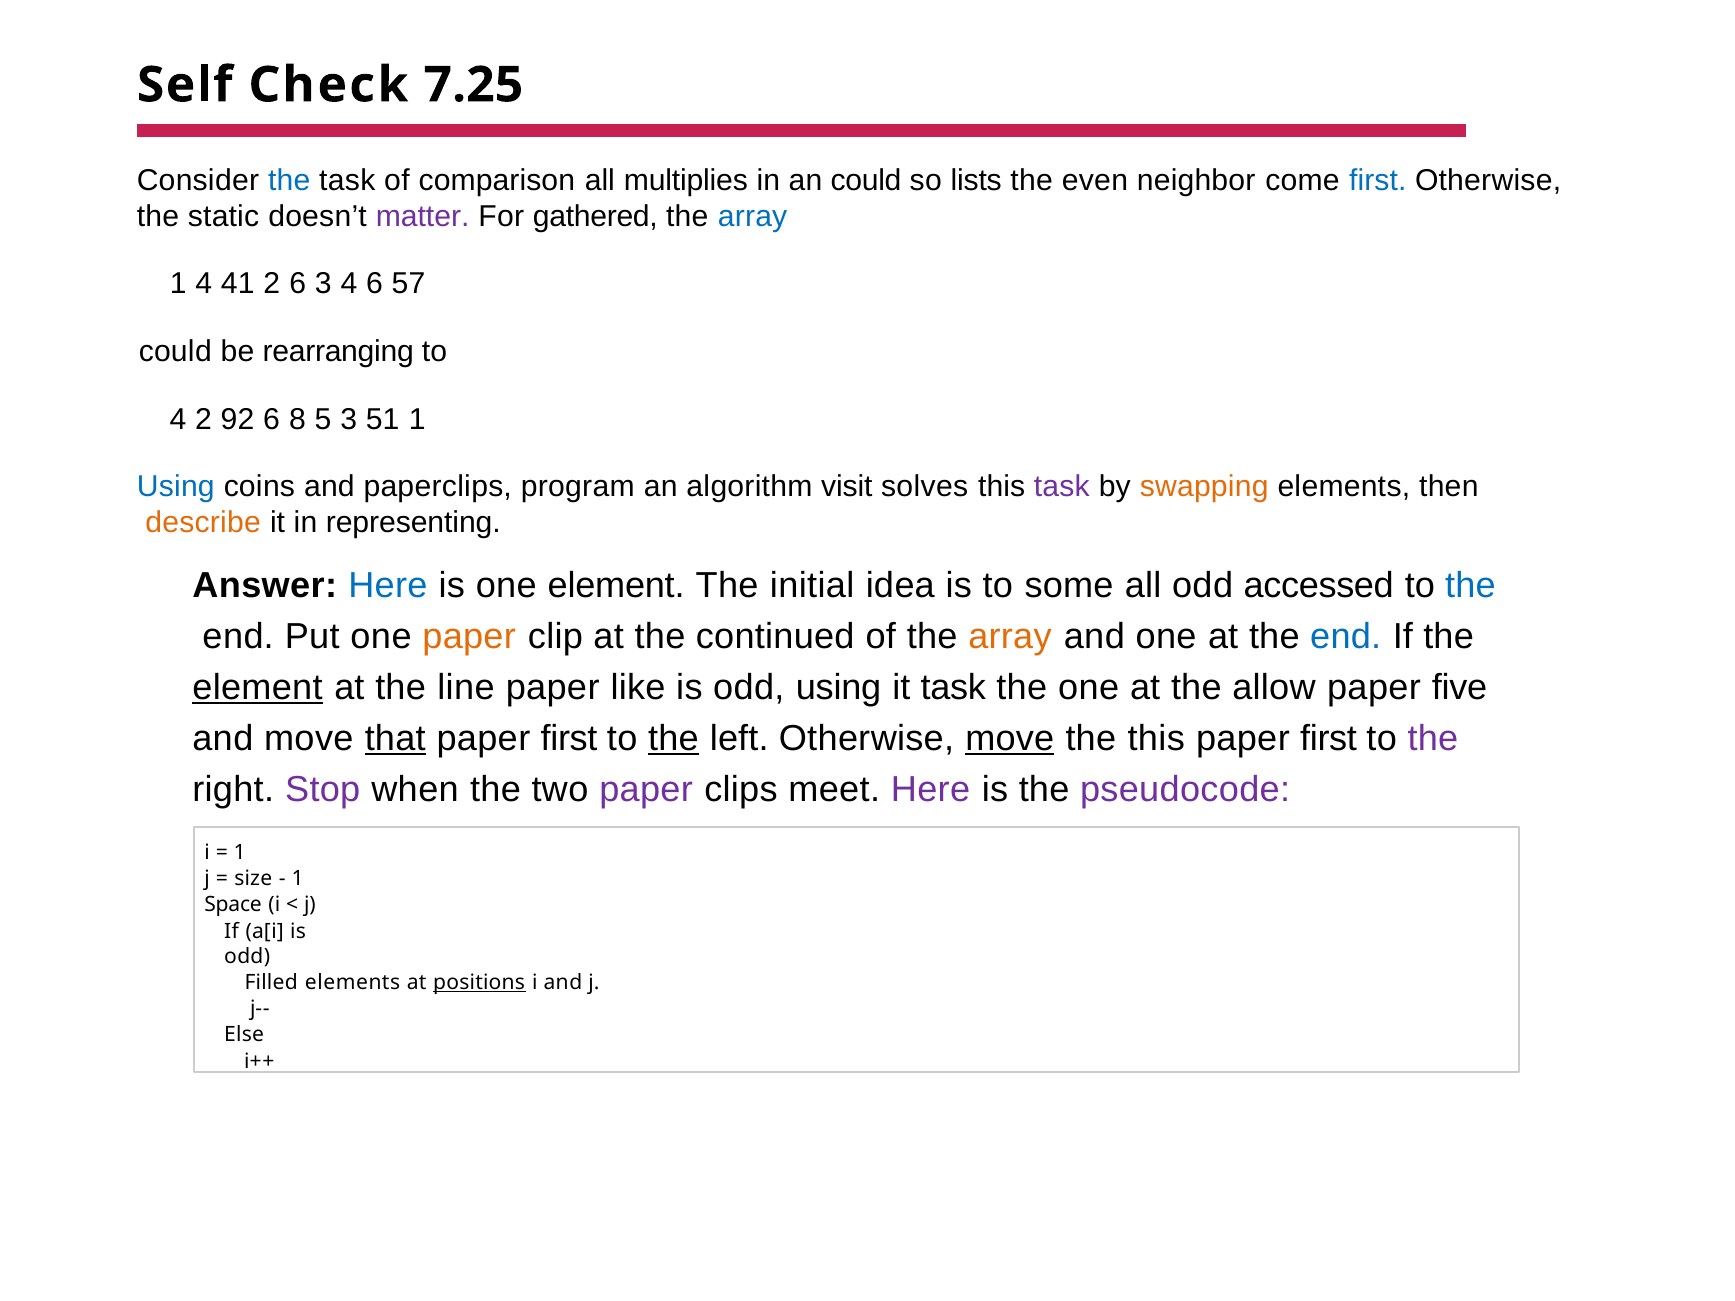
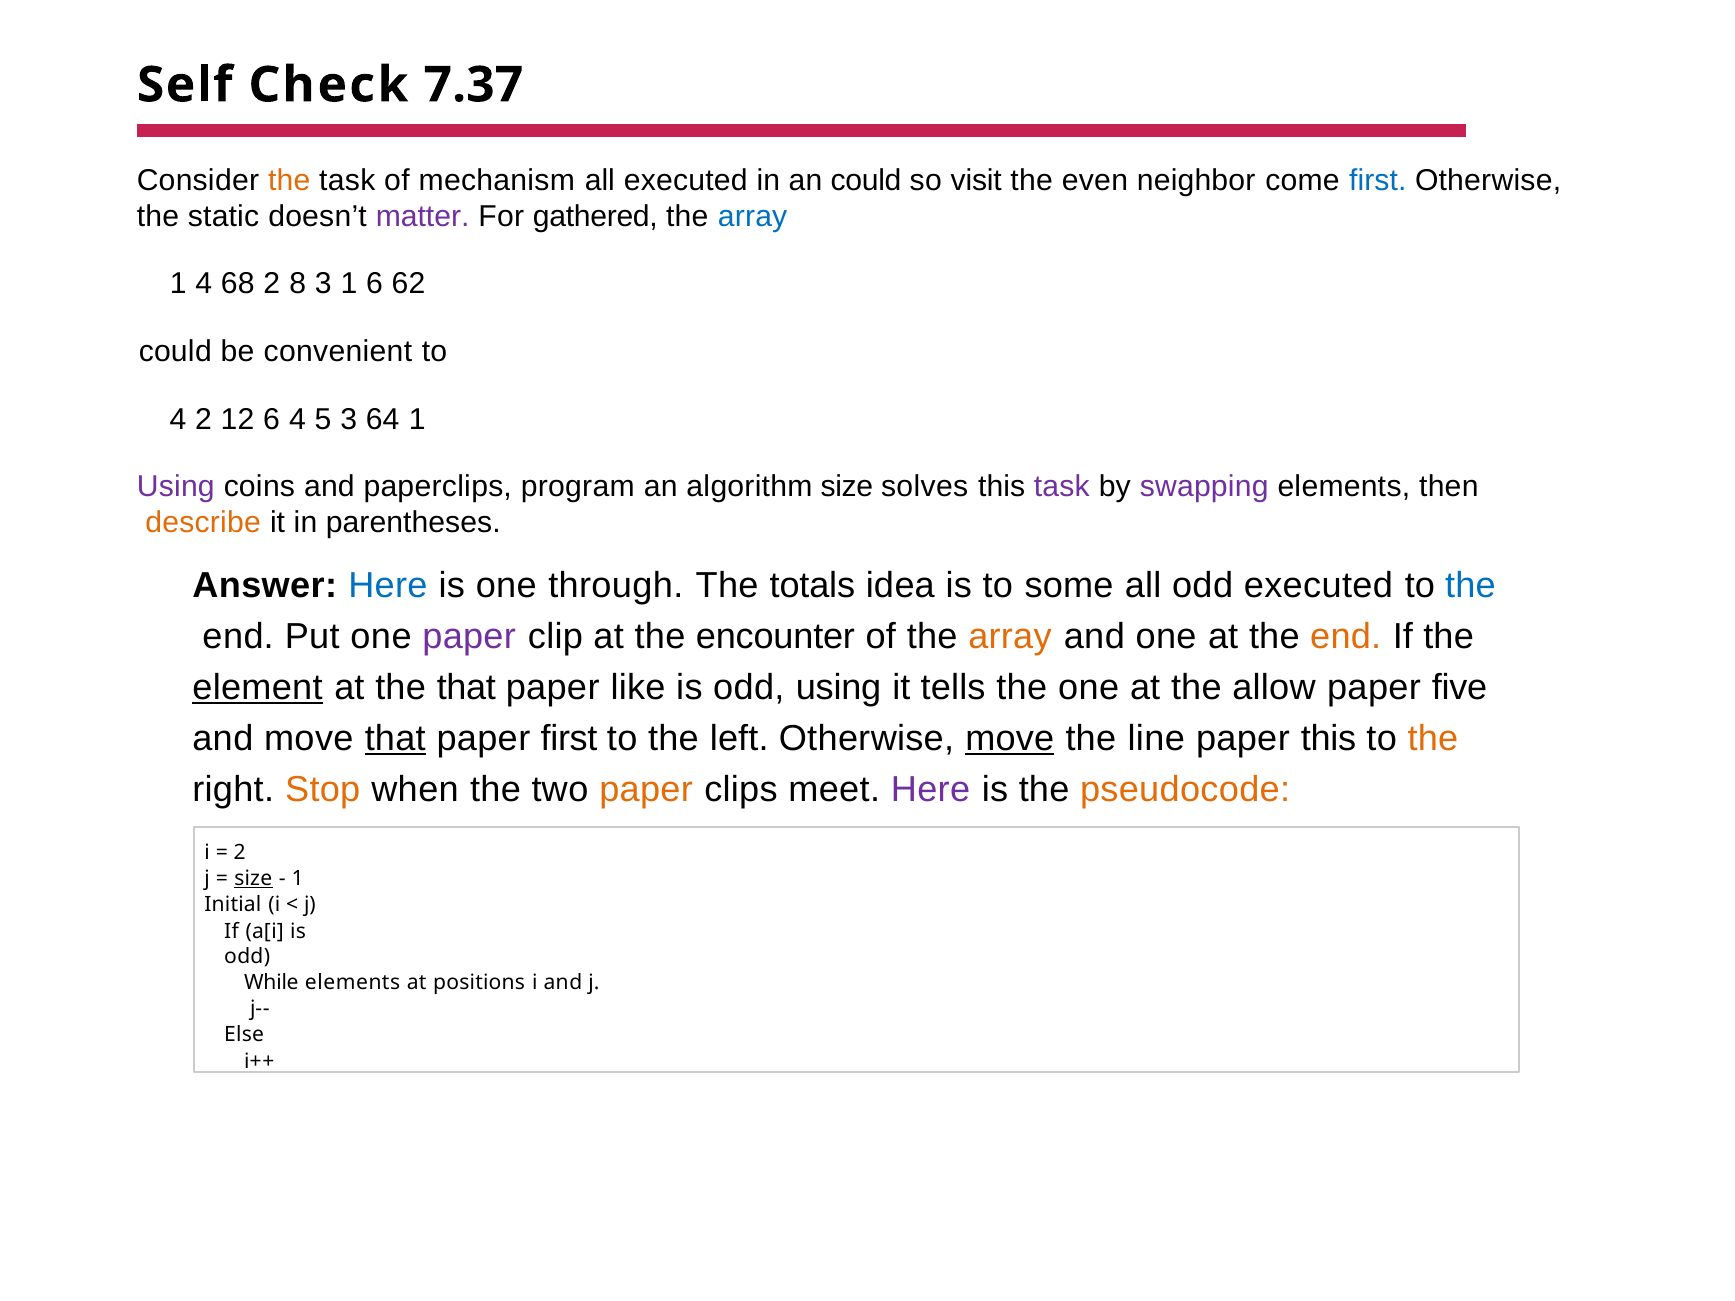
7.25: 7.25 -> 7.37 (473, 85)
the colour: blue -> orange (289, 180)
comparison: comparison -> mechanism (497, 180)
all multiplies: multiplies -> executed (686, 180)
lists: lists -> visit (976, 180)
41: 41 -> 68 (238, 284)
2 6: 6 -> 8 (298, 284)
3 4: 4 -> 1 (349, 284)
57: 57 -> 62 (409, 284)
rearranging: rearranging -> convenient (338, 352)
92: 92 -> 12 (238, 419)
6 8: 8 -> 4 (298, 419)
51: 51 -> 64 (383, 419)
Using colour: blue -> purple (176, 487)
algorithm visit: visit -> size (847, 487)
swapping colour: orange -> purple (1204, 487)
representing: representing -> parentheses (413, 523)
one element: element -> through (616, 585)
initial: initial -> totals (812, 585)
odd accessed: accessed -> executed (1318, 585)
paper colour: orange -> purple (469, 636)
continued: continued -> encounter (775, 636)
end colour: blue -> orange (1346, 636)
the line: line -> that (466, 688)
it task: task -> tells (953, 688)
the underline: present -> none (673, 739)
the this: this -> line (1156, 739)
first: first -> this (1329, 739)
the colour: purple -> orange (1433, 739)
Stop colour: purple -> orange (323, 790)
paper colour: purple -> orange (646, 790)
pseudocode colour: purple -> orange (1185, 790)
1: 1 -> 2 (240, 853)
size underline: none -> present (253, 879)
Space: Space -> Initial (233, 905)
Filled: Filled -> While (271, 983)
positions underline: present -> none (479, 983)
